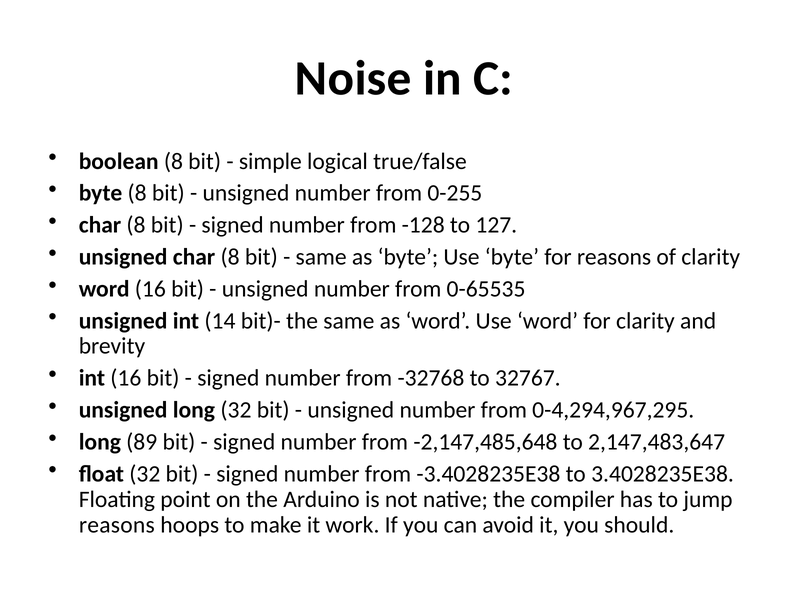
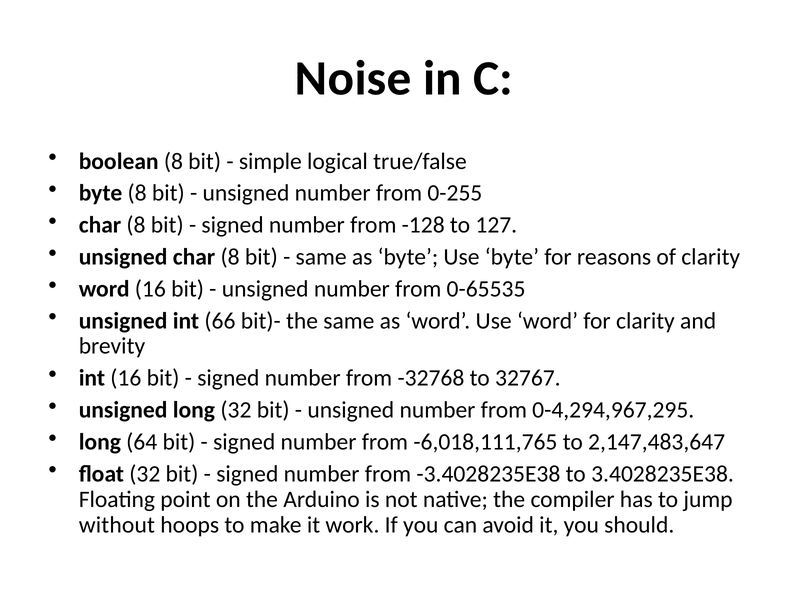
14: 14 -> 66 (220, 321)
89: 89 -> 64 (142, 442)
-2,147,485,648: -2,147,485,648 -> -6,018,111,765 (485, 442)
reasons: reasons -> without (117, 525)
